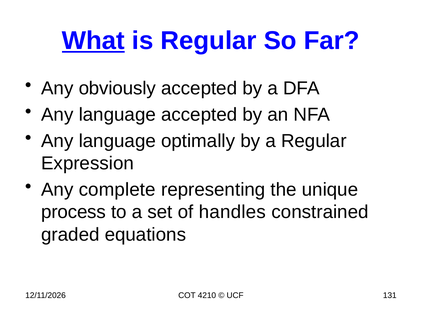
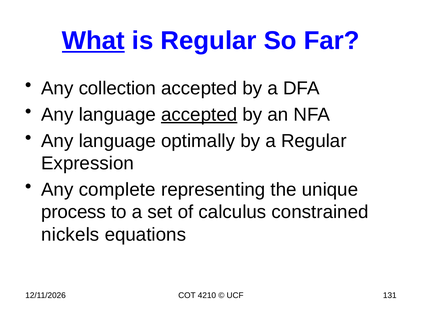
obviously: obviously -> collection (117, 89)
accepted underline: none -> present (199, 115)
handles: handles -> calculus (232, 212)
graded: graded -> nickels (70, 235)
